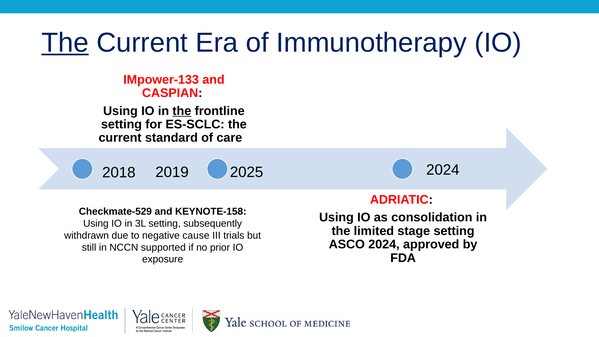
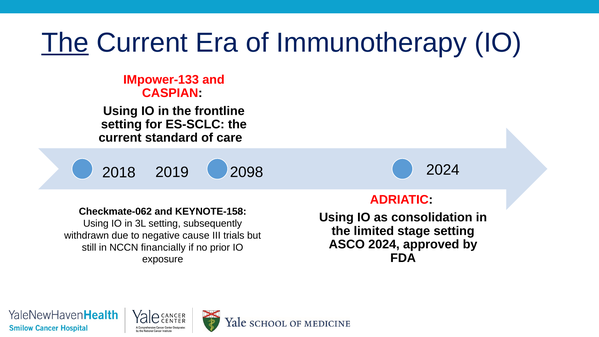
the underline: present -> none (182, 111)
2025: 2025 -> 2098 (247, 172)
Checkmate-529: Checkmate-529 -> Checkmate-062 (115, 211)
supported: supported -> financially (163, 247)
